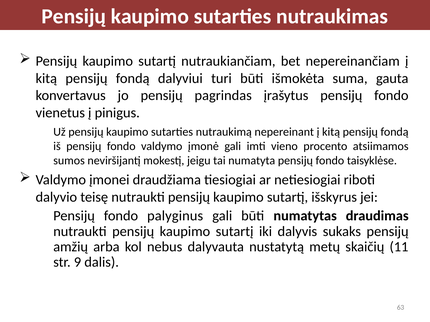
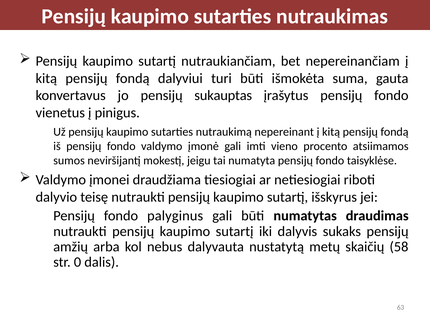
pagrindas: pagrindas -> sukauptas (223, 96)
11: 11 -> 58 (399, 247)
9: 9 -> 0 (78, 263)
